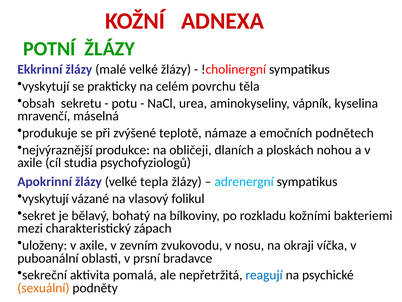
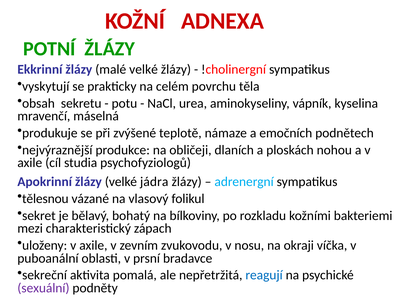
tepla: tepla -> jádra (154, 181)
vyskytují: vyskytují -> tělesnou (45, 198)
sexuální colour: orange -> purple (43, 288)
